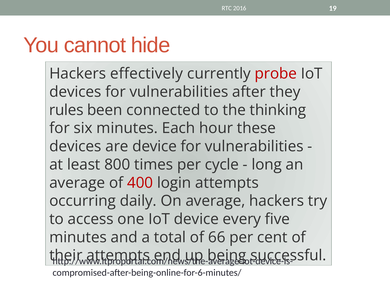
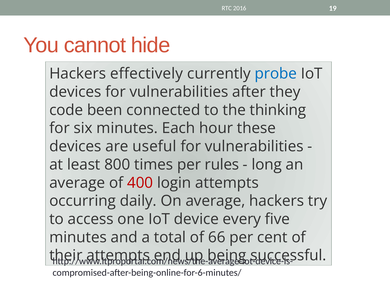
probe colour: red -> blue (276, 74)
rules: rules -> code (66, 110)
are device: device -> useful (154, 147)
cycle: cycle -> rules (222, 165)
